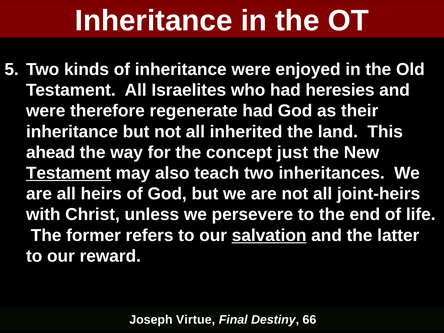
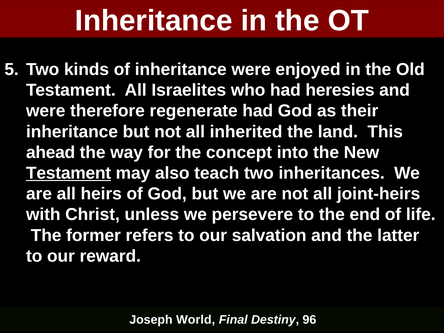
just: just -> into (293, 152)
salvation underline: present -> none (269, 235)
Virtue: Virtue -> World (196, 320)
66: 66 -> 96 (309, 320)
